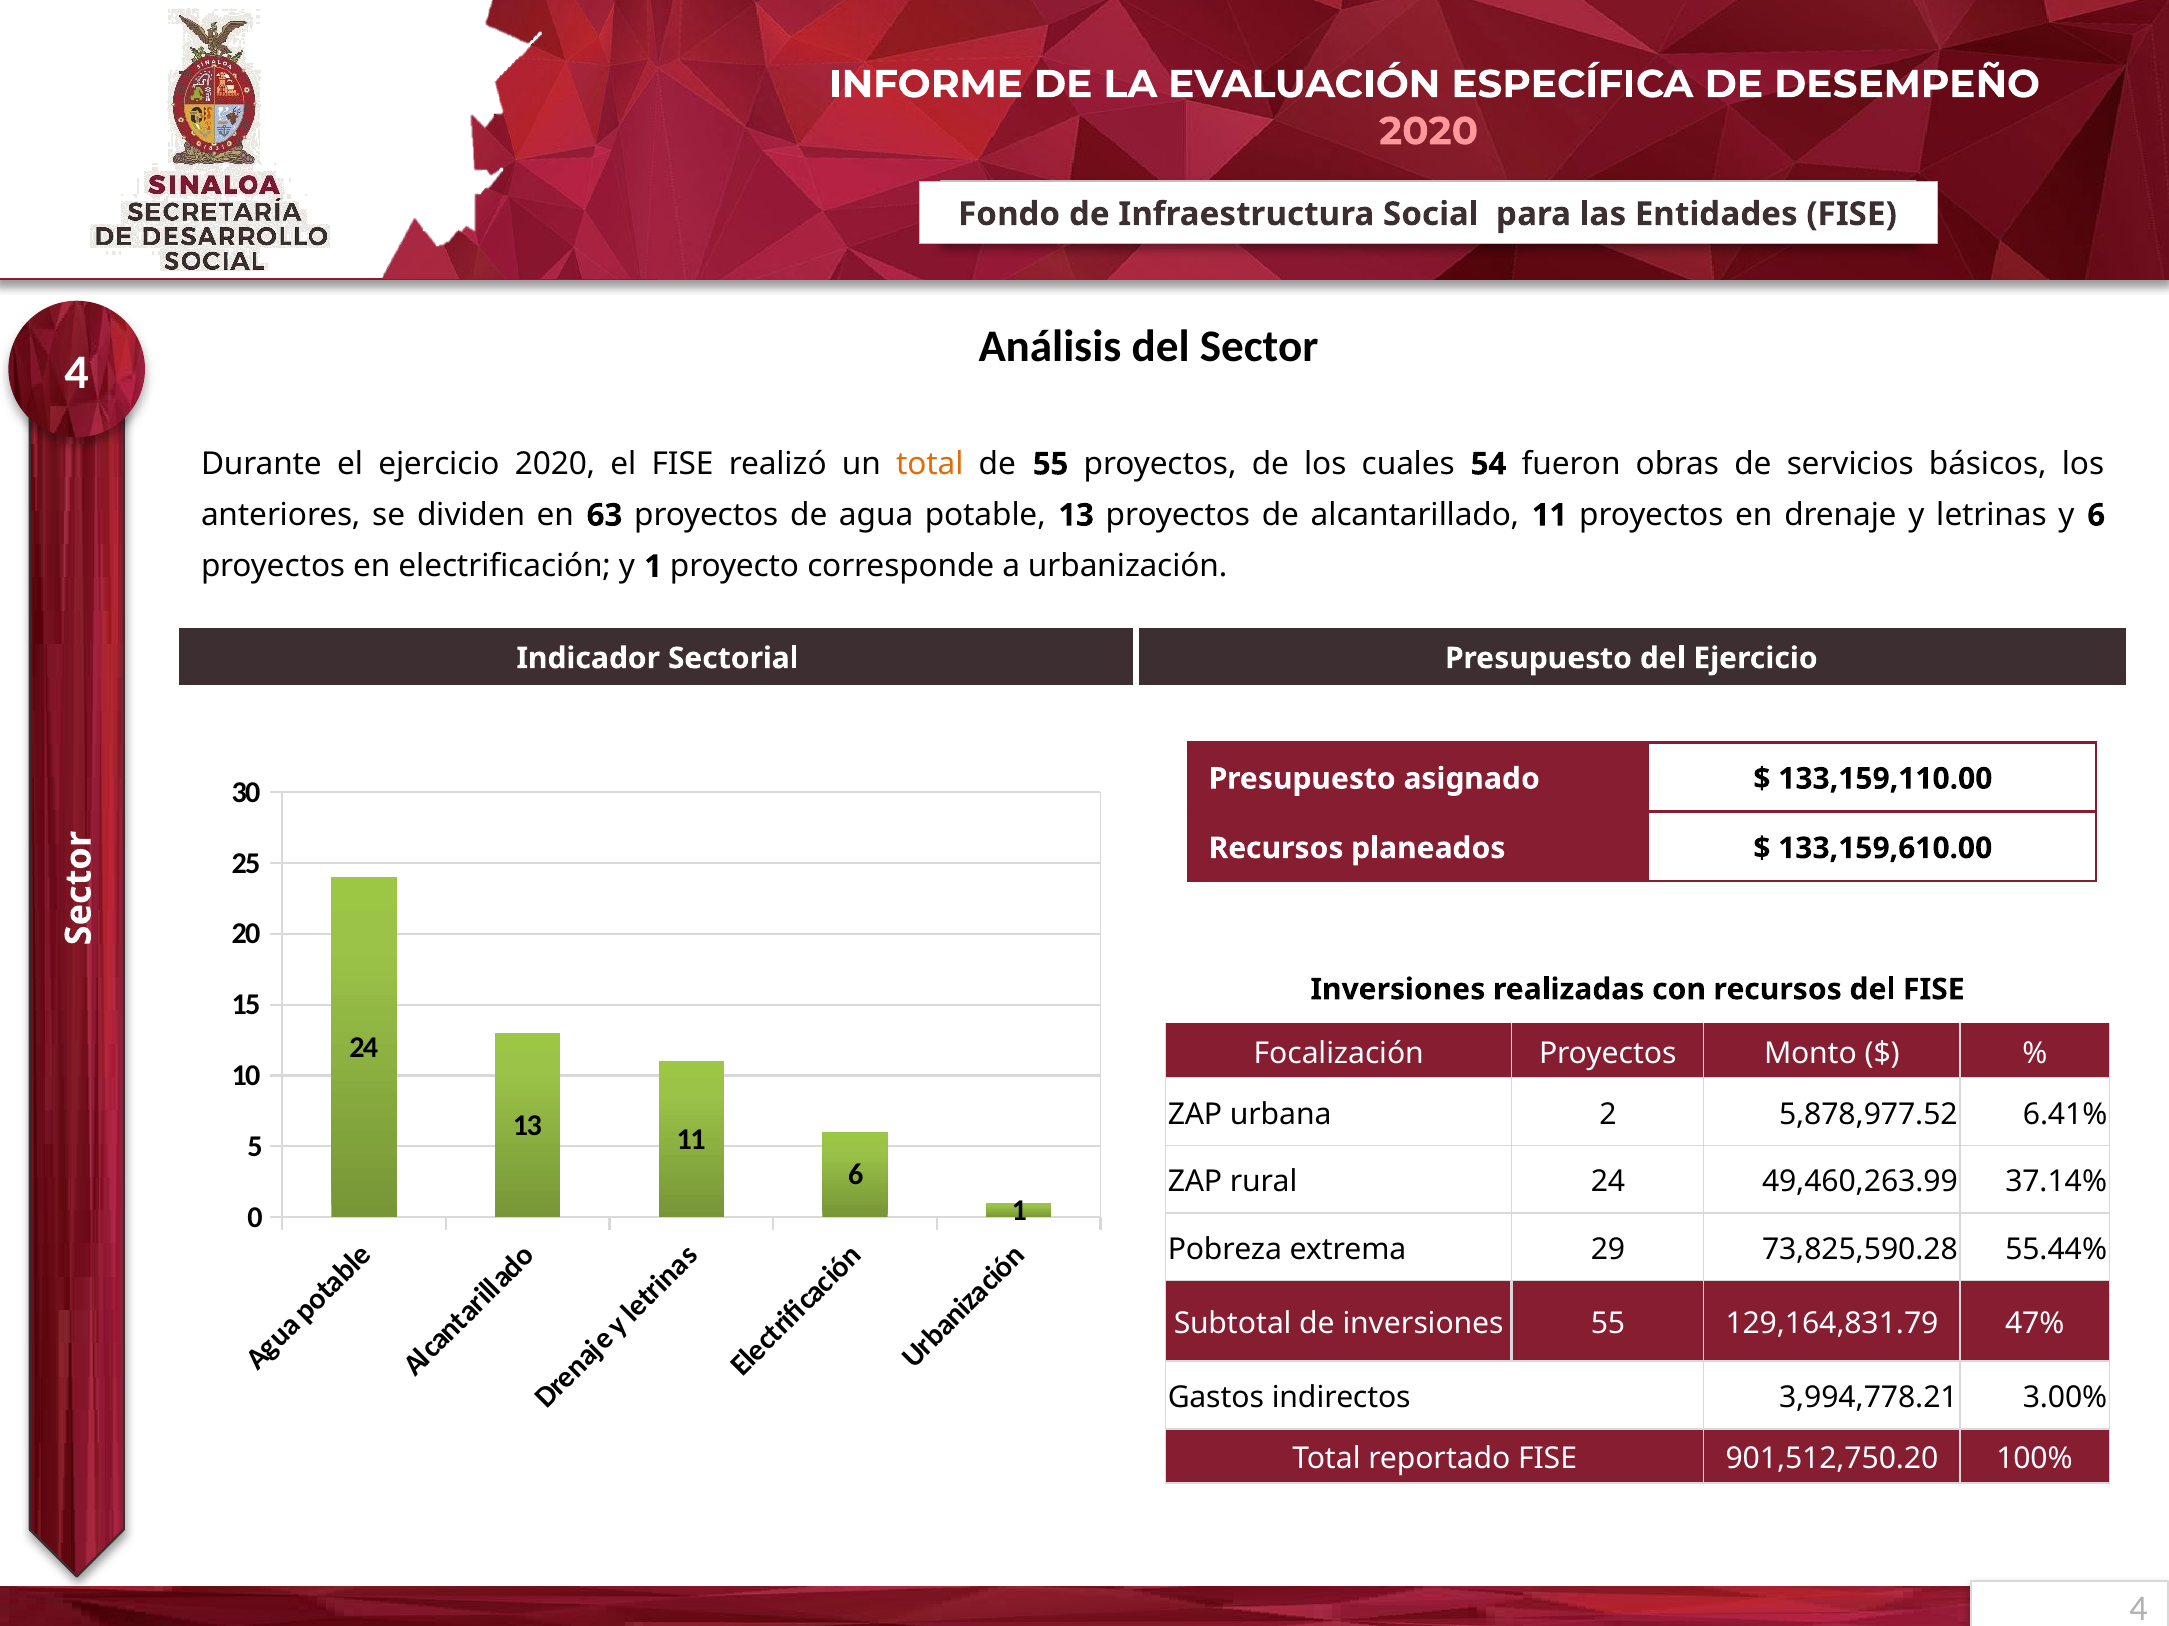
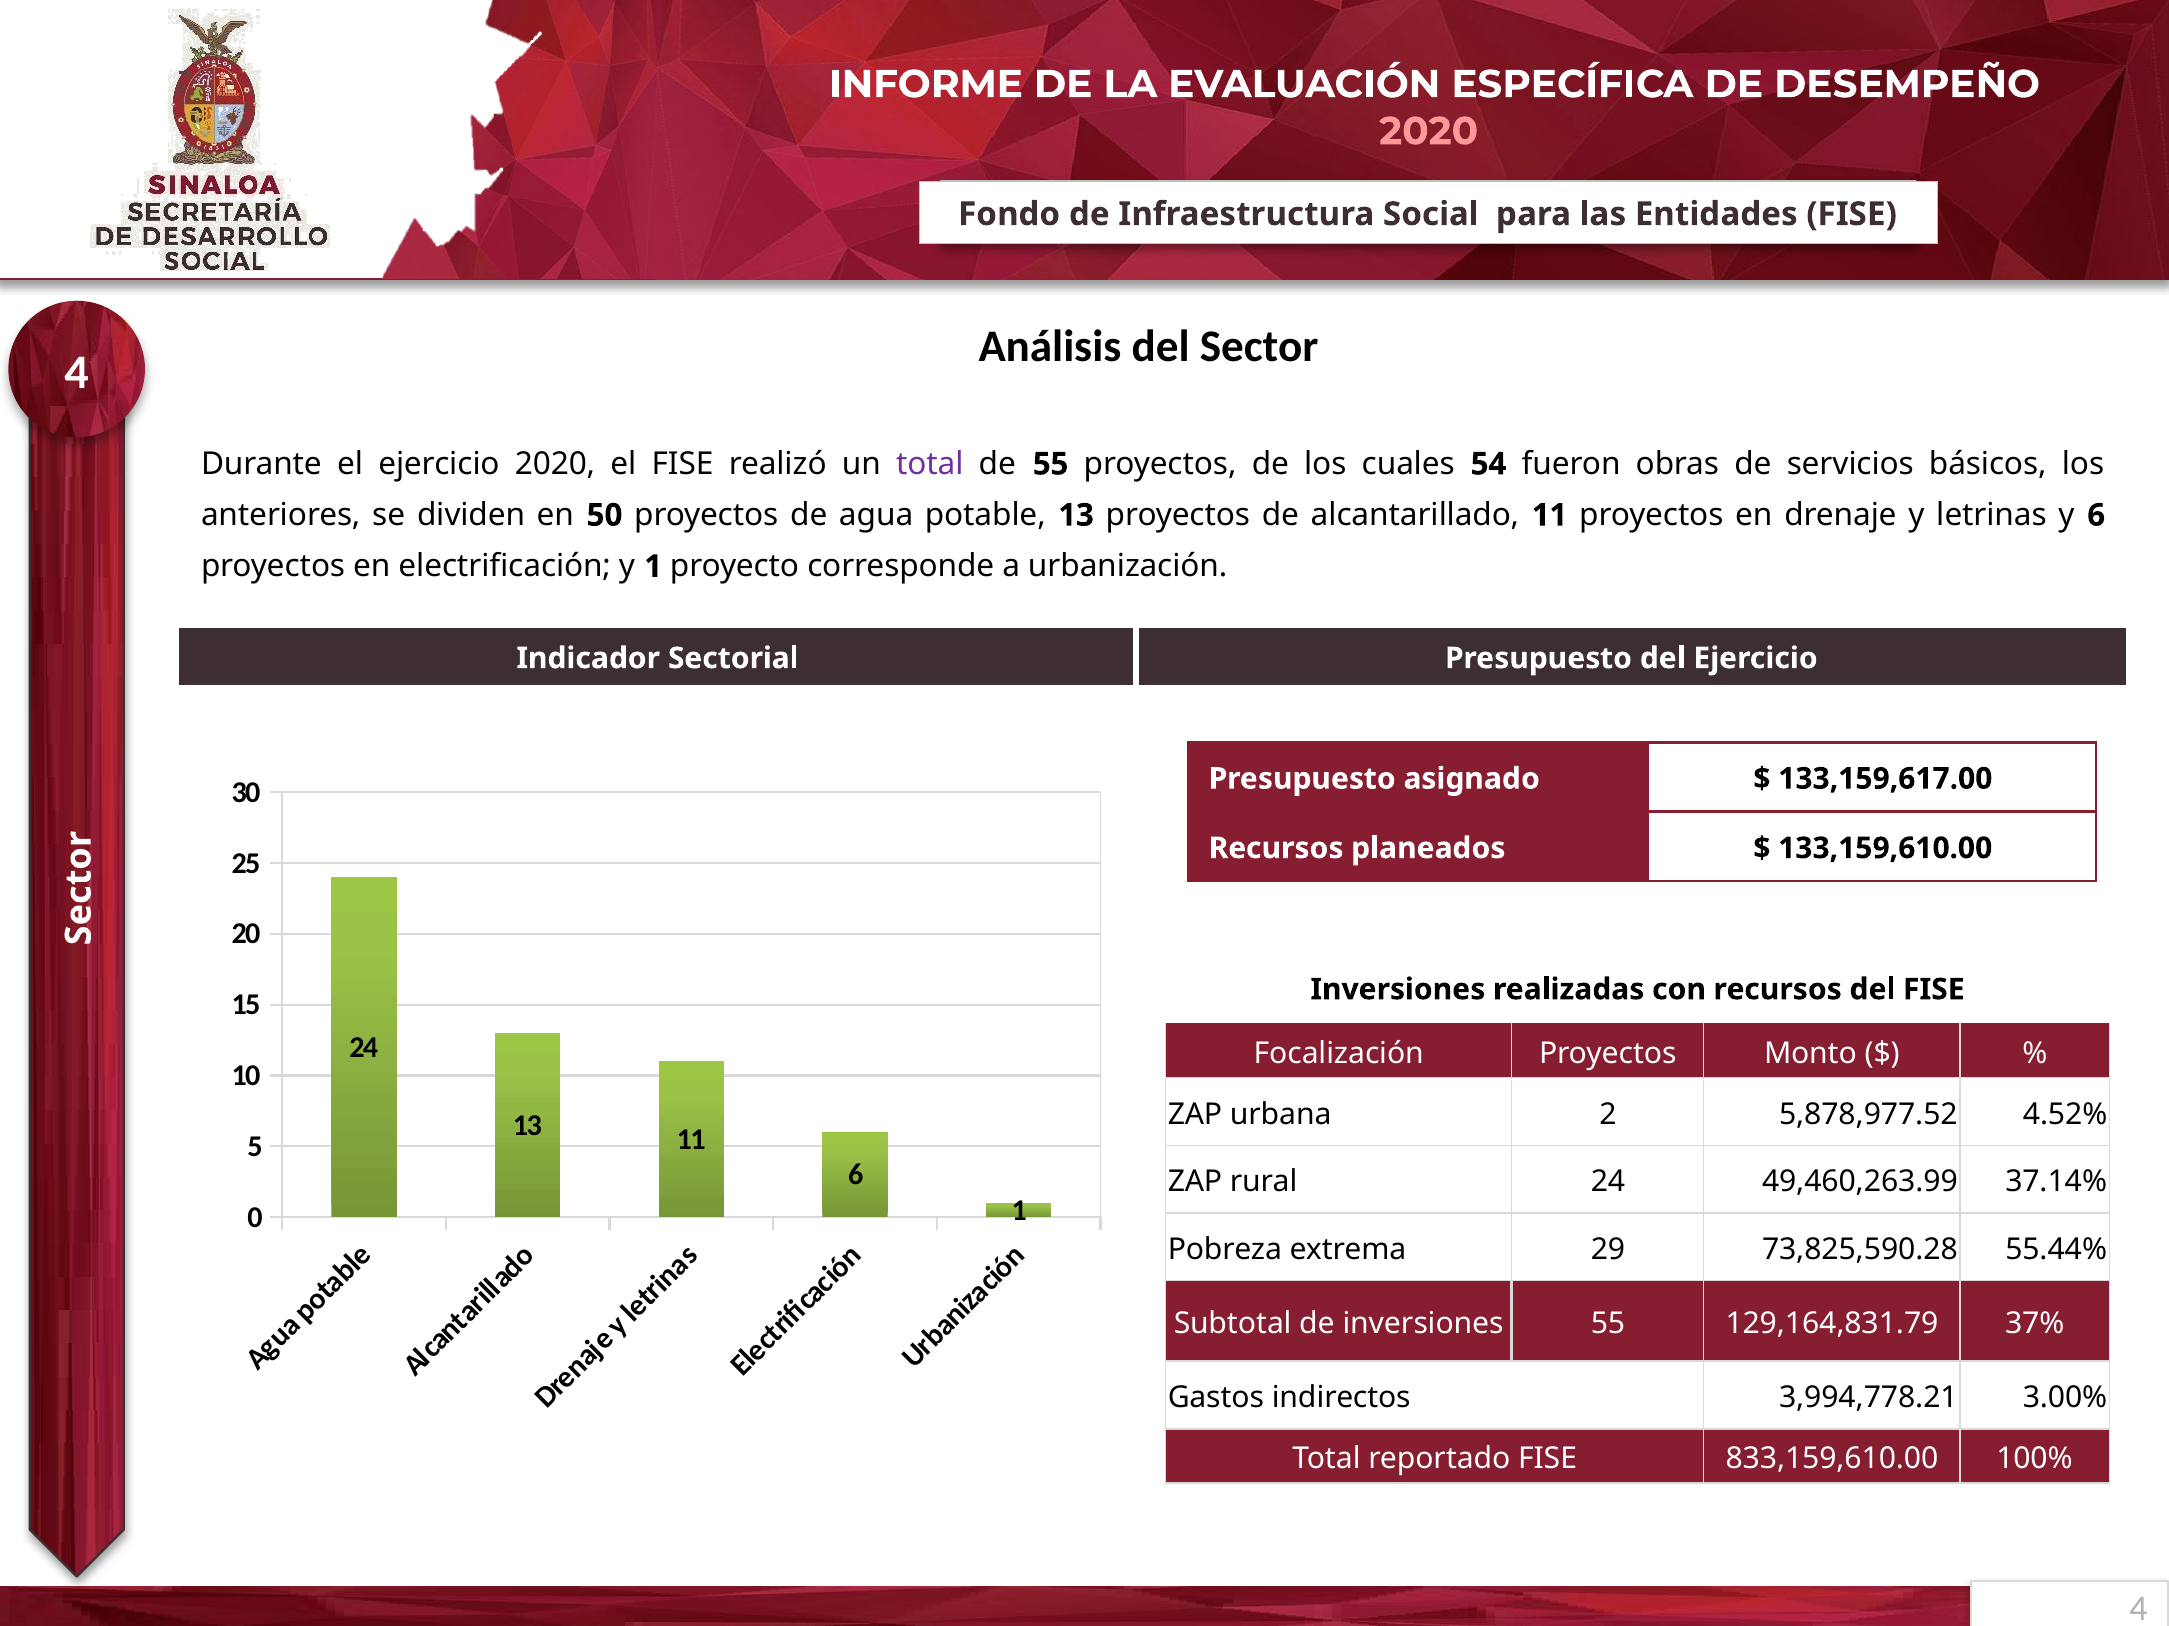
total colour: orange -> purple (930, 464)
63: 63 -> 50 (605, 516)
133,159,110.00: 133,159,110.00 -> 133,159,617.00 (1885, 779)
6.41%: 6.41% -> 4.52% (2065, 1115)
47%: 47% -> 37% (2035, 1324)
901,512,750.20: 901,512,750.20 -> 833,159,610.00 (1832, 1459)
